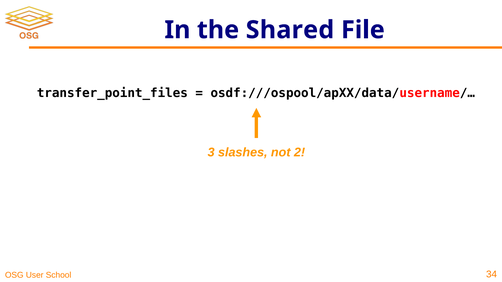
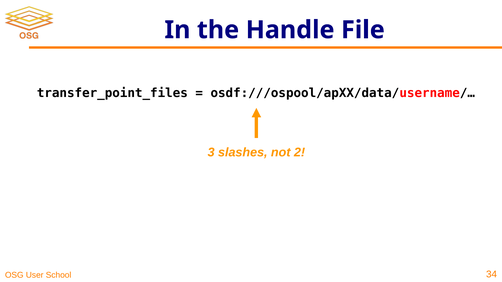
Shared: Shared -> Handle (290, 30)
